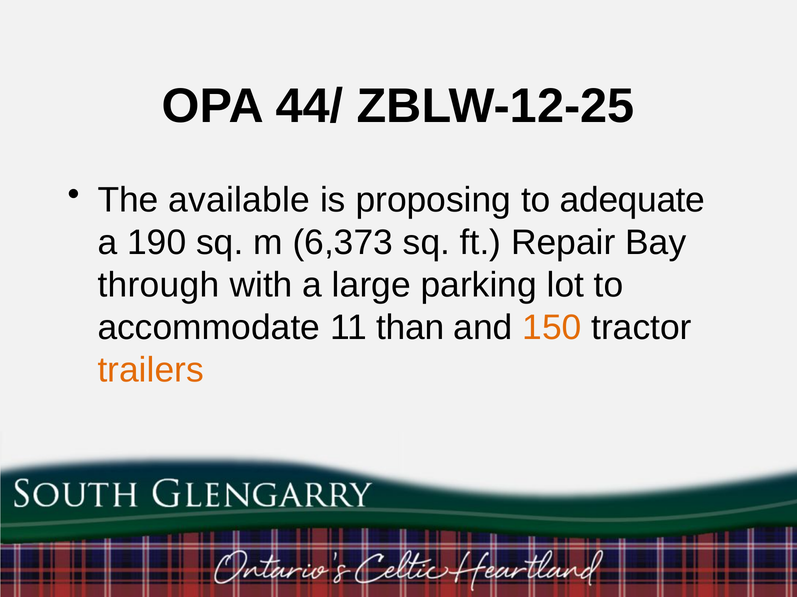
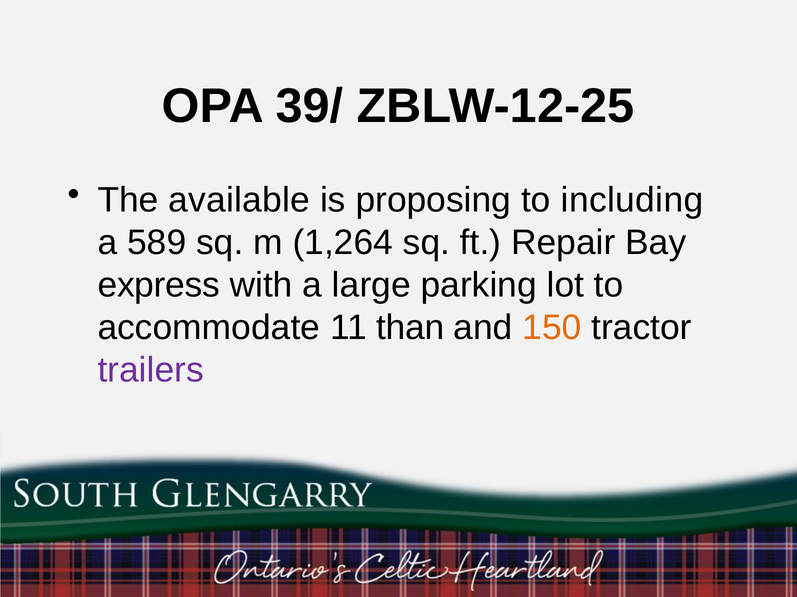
44/: 44/ -> 39/ (309, 106)
adequate: adequate -> including (632, 200)
190: 190 -> 589 (157, 243)
6,373: 6,373 -> 1,264 (343, 243)
through: through -> express (159, 285)
trailers colour: orange -> purple (151, 370)
